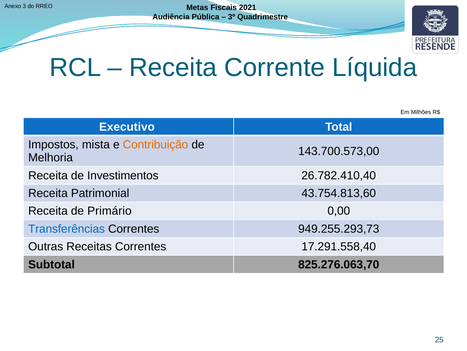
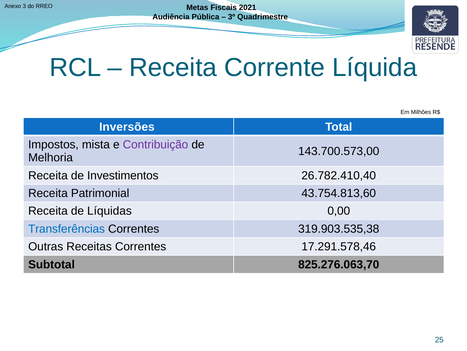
Executivo: Executivo -> Inversões (127, 127)
Contribuição colour: orange -> purple (156, 144)
Primário: Primário -> Líquidas (109, 211)
949.255.293,73: 949.255.293,73 -> 319.903.535,38 (339, 228)
17.291.558,40: 17.291.558,40 -> 17.291.578,46 (339, 246)
